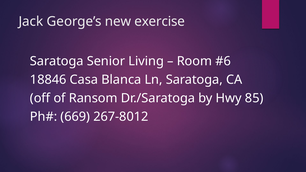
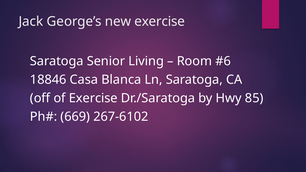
of Ransom: Ransom -> Exercise (93, 98)
267-8012: 267-8012 -> 267-6102 (121, 117)
